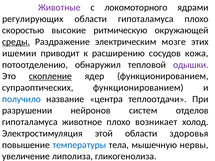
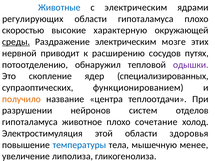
Животные colour: purple -> blue (59, 7)
с локомоторного: локомоторного -> электрическим (136, 7)
ритмическую: ритмическую -> характерную (120, 30)
ишемии: ишемии -> нервной (19, 53)
кожа: кожа -> путях (197, 53)
скопление underline: present -> none (50, 76)
ядер функционированием: функционированием -> специализированных (163, 76)
получило colour: blue -> orange (21, 99)
возникает: возникает -> сочетание (156, 122)
нервы: нервы -> менее (194, 145)
